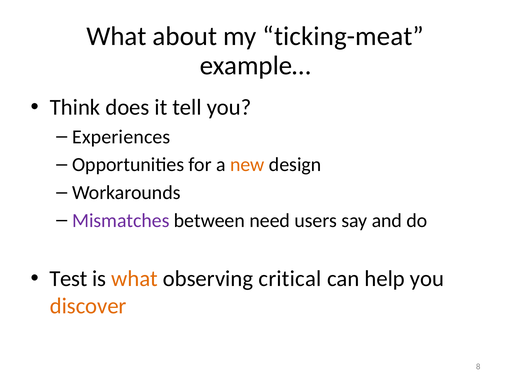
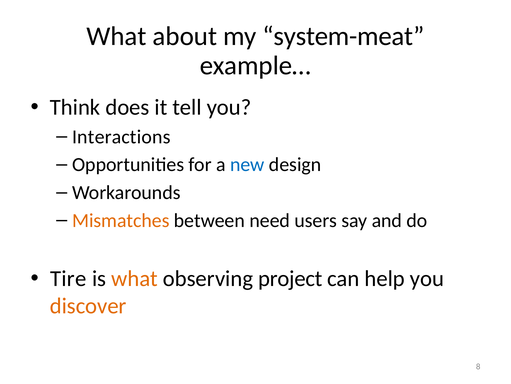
ticking-meat: ticking-meat -> system-meat (343, 36)
Experiences: Experiences -> Interactions (121, 137)
new colour: orange -> blue (247, 164)
Mismatches colour: purple -> orange (121, 220)
Test: Test -> Tire (68, 278)
critical: critical -> project (290, 278)
